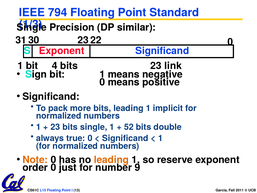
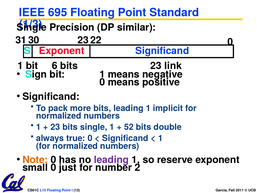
794: 794 -> 695 (58, 12)
4: 4 -> 6 (55, 66)
leading colour: orange -> purple (111, 160)
order: order -> small (35, 167)
9: 9 -> 2 (138, 167)
